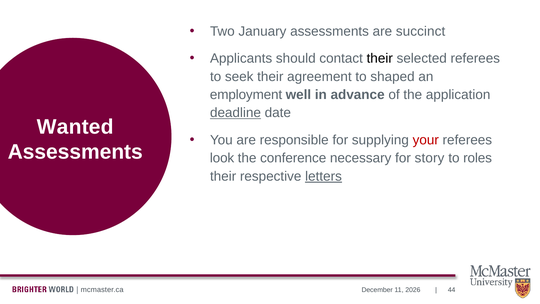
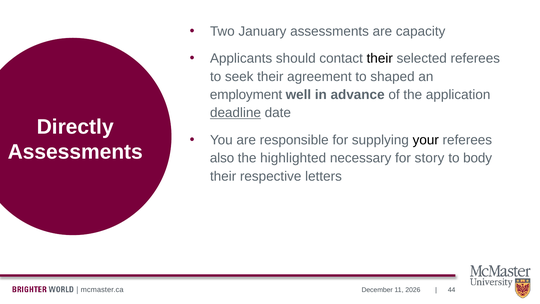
succinct: succinct -> capacity (421, 31)
Wanted: Wanted -> Directly (75, 127)
your colour: red -> black (426, 140)
look: look -> also (222, 158)
conference: conference -> highlighted (293, 158)
roles: roles -> body (478, 158)
letters underline: present -> none (323, 176)
